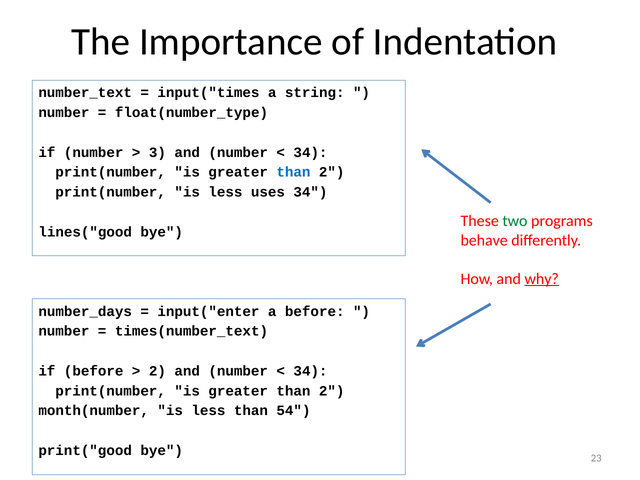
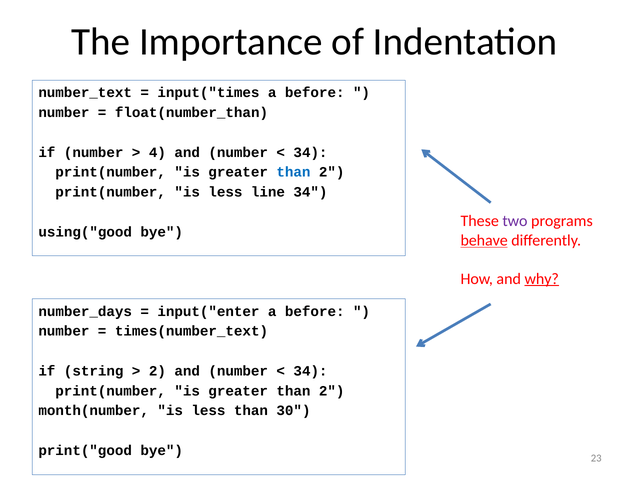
string: string -> before (315, 93)
float(number_type: float(number_type -> float(number_than (191, 113)
3: 3 -> 4 (157, 152)
uses: uses -> line (268, 192)
two colour: green -> purple (515, 221)
lines("good: lines("good -> using("good (85, 232)
behave underline: none -> present (484, 240)
if before: before -> string (94, 371)
54: 54 -> 30 (293, 411)
